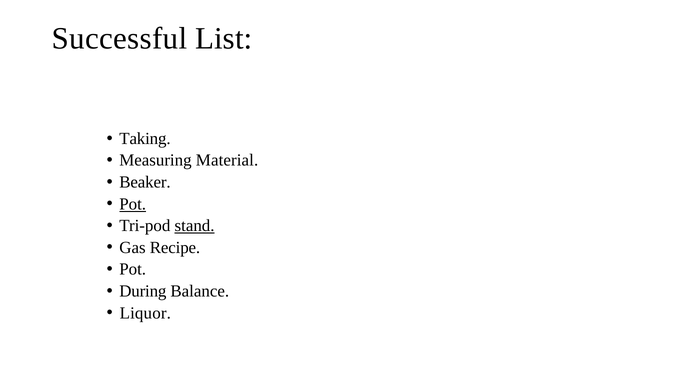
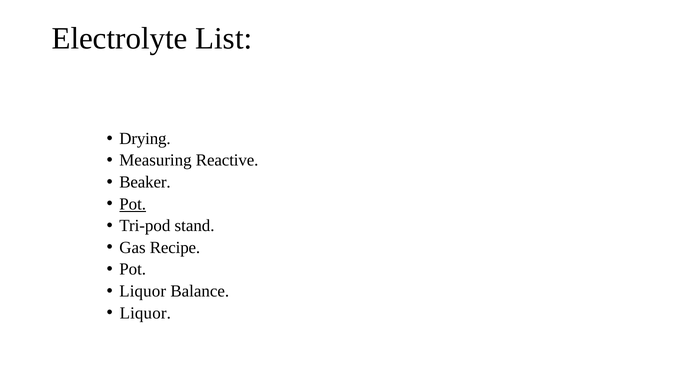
Successful: Successful -> Electrolyte (120, 38)
Taking: Taking -> Drying (145, 139)
Material: Material -> Reactive (227, 160)
stand underline: present -> none (195, 226)
During: During -> Liquor (143, 291)
